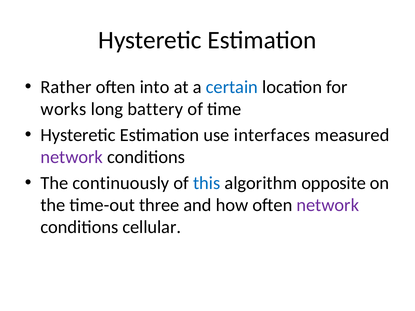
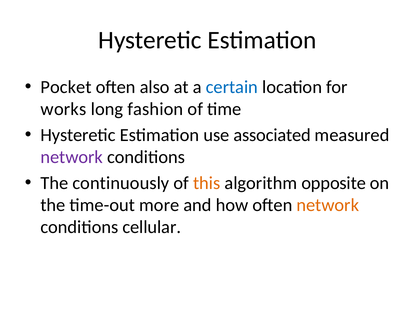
Rather: Rather -> Pocket (66, 87)
into: into -> also (155, 87)
battery: battery -> fashion (155, 109)
interfaces: interfaces -> associated (272, 135)
this colour: blue -> orange (207, 183)
three: three -> more (159, 205)
network colour: purple -> orange (328, 205)
